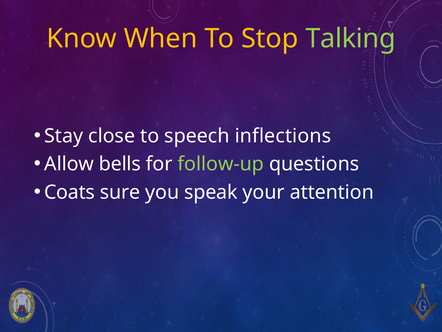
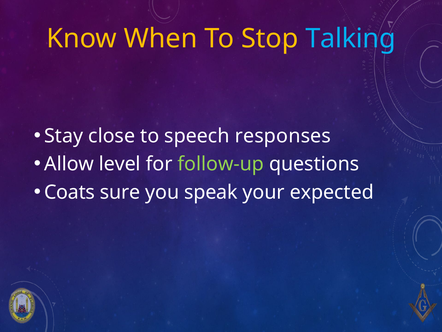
Talking colour: light green -> light blue (351, 39)
inflections: inflections -> responses (283, 136)
bells: bells -> level (120, 164)
attention: attention -> expected (332, 192)
